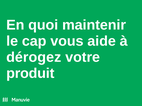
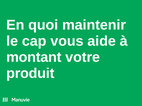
dérogez: dérogez -> montant (34, 57)
